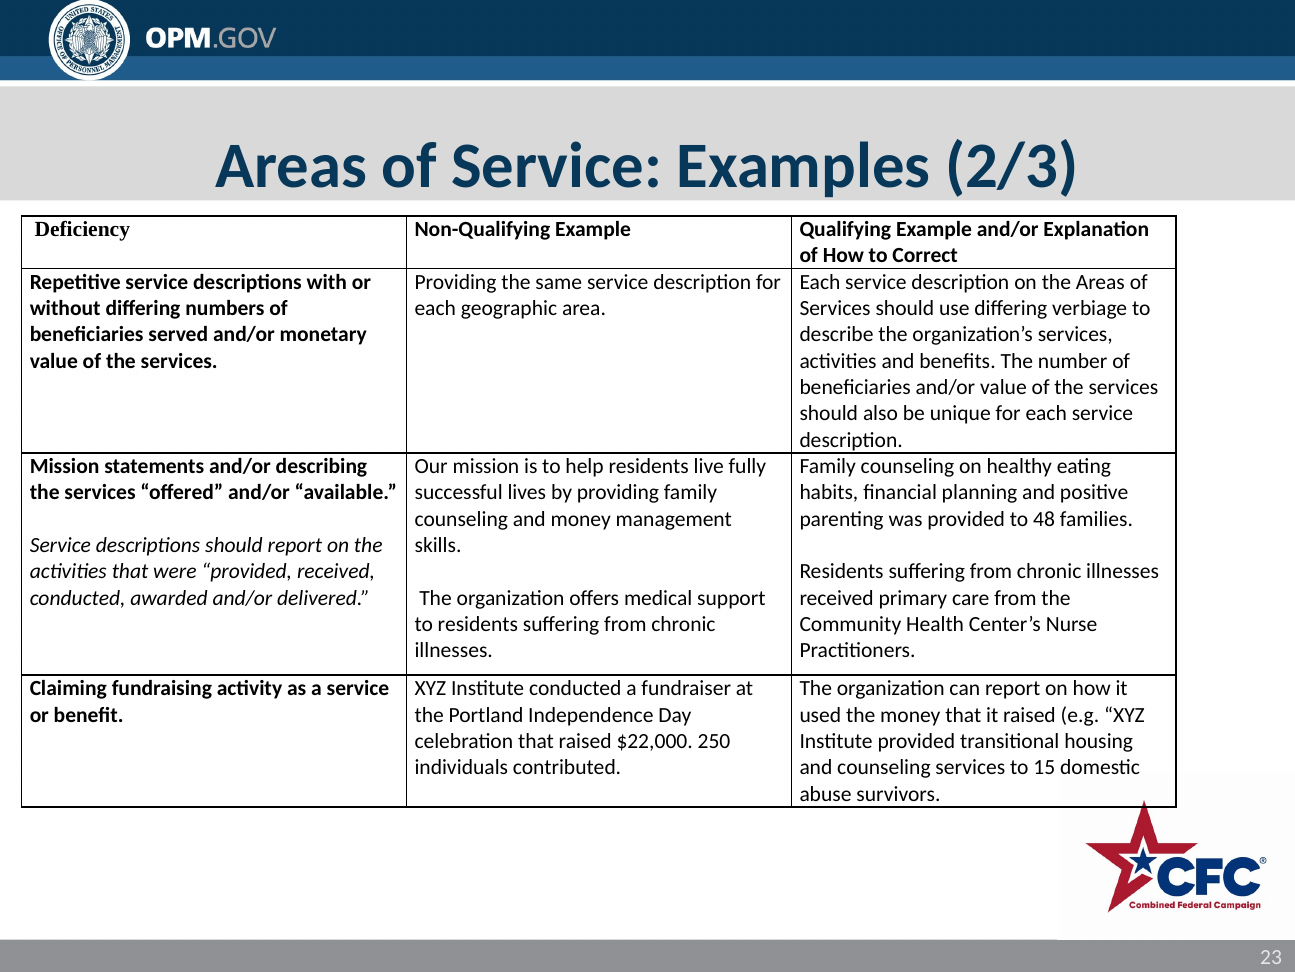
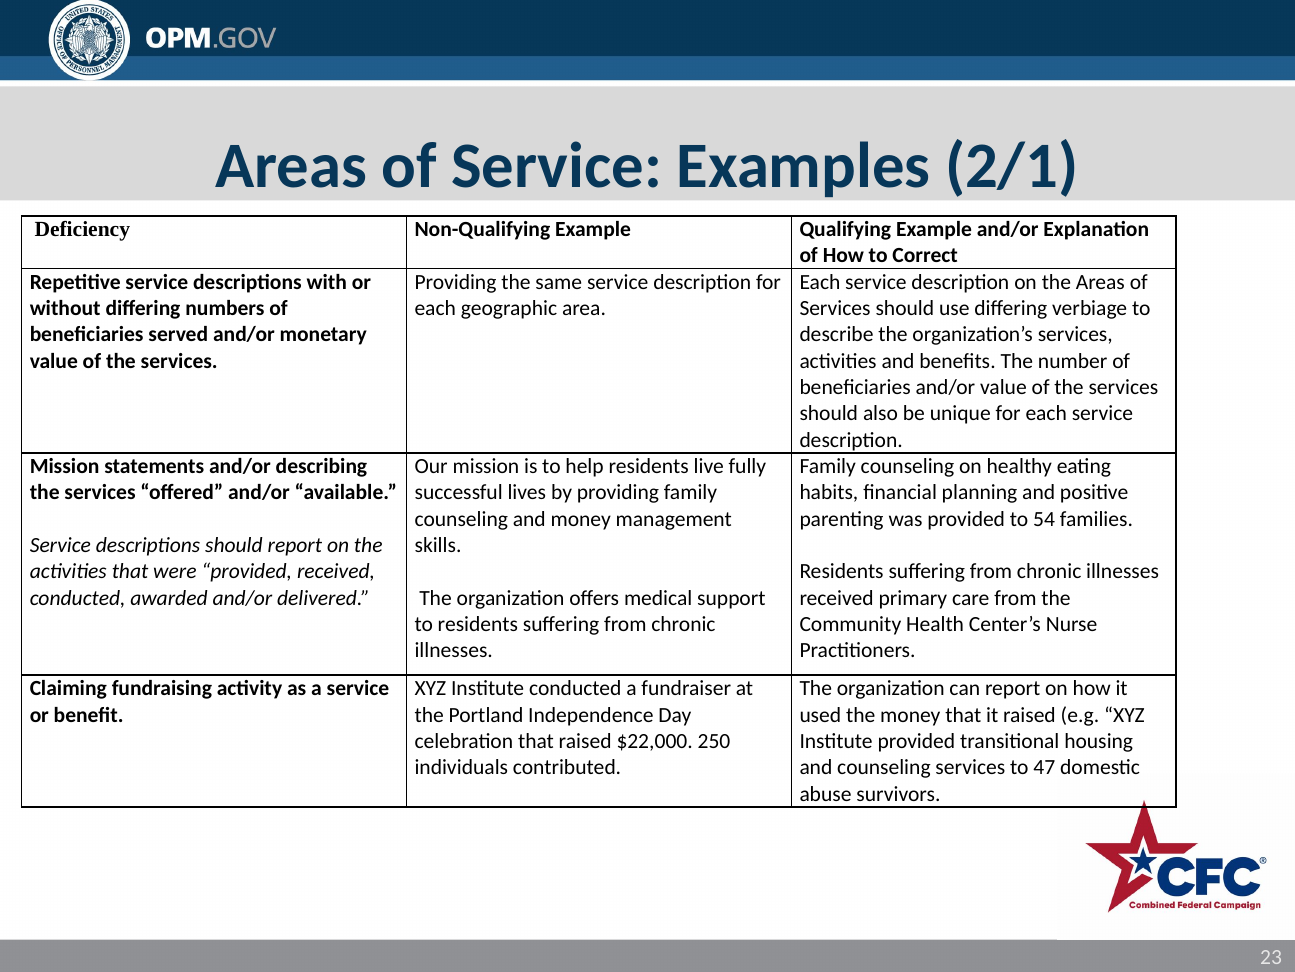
2/3: 2/3 -> 2/1 (1012, 166)
48: 48 -> 54 (1044, 519)
15: 15 -> 47 (1044, 767)
